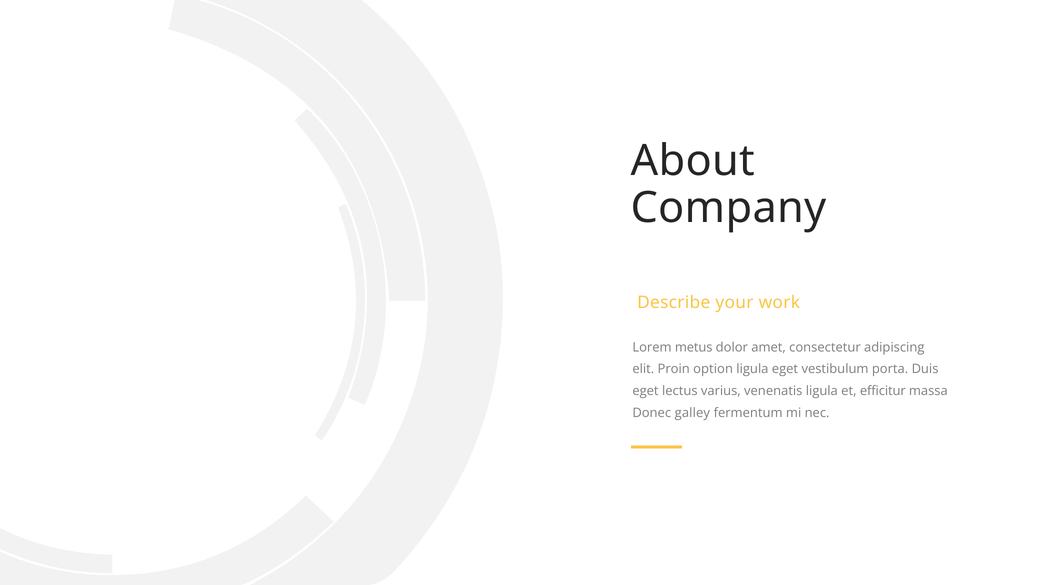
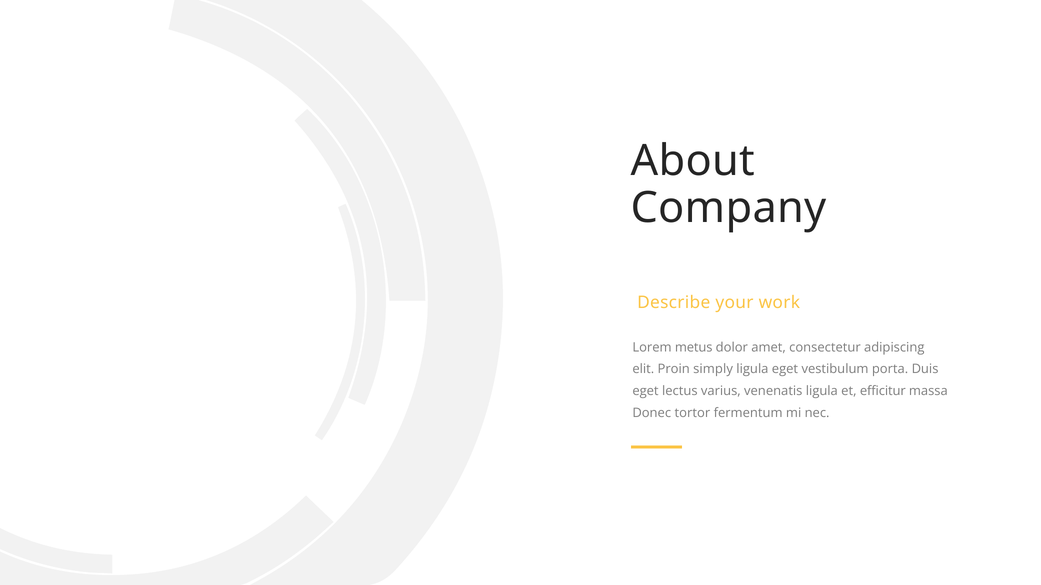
option: option -> simply (713, 370)
galley: galley -> tortor (692, 413)
